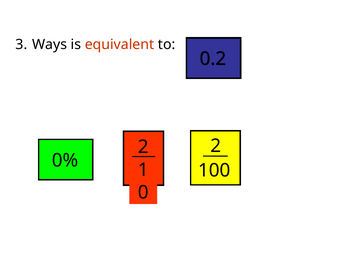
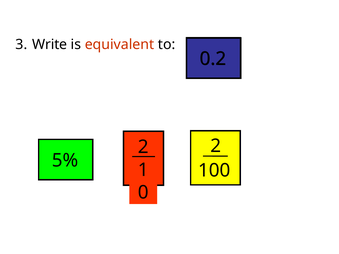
Ways: Ways -> Write (50, 45)
0%: 0% -> 5% (65, 161)
